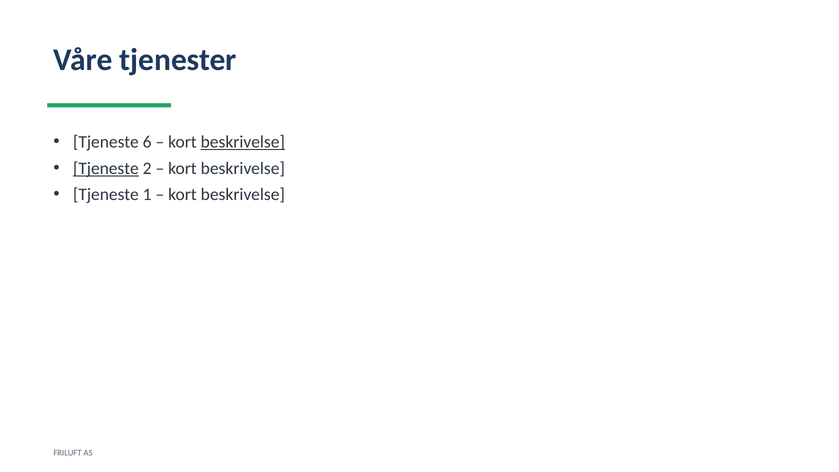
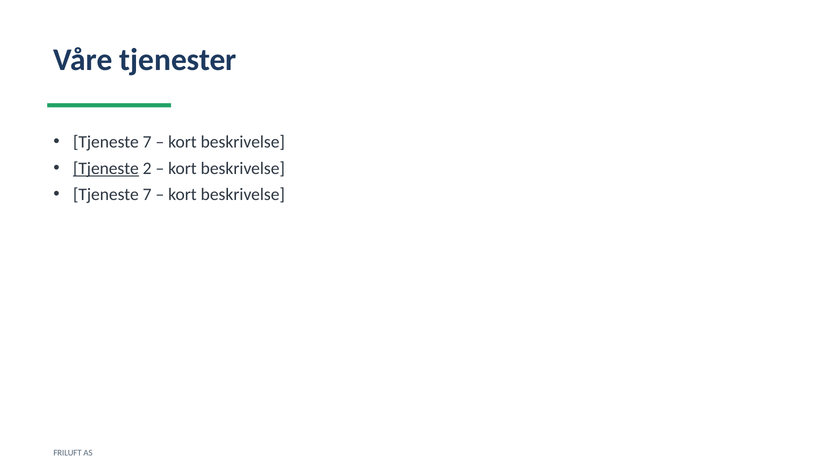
6: 6 -> 7 (147, 142)
beskrivelse underline: present -> none (243, 142)
1: 1 -> 7 (147, 195)
